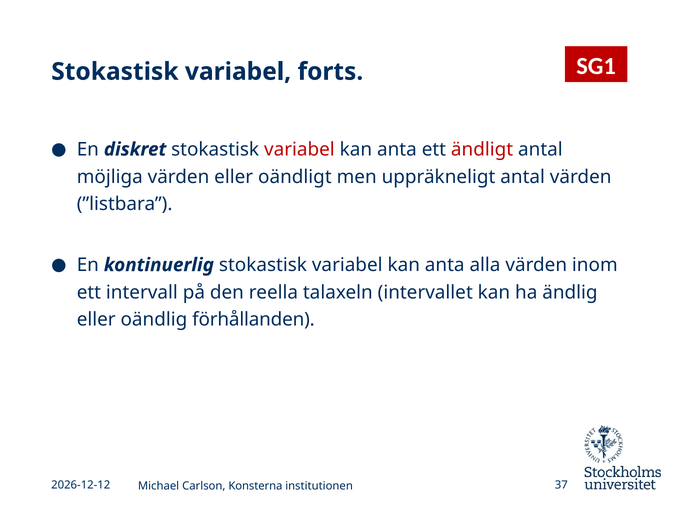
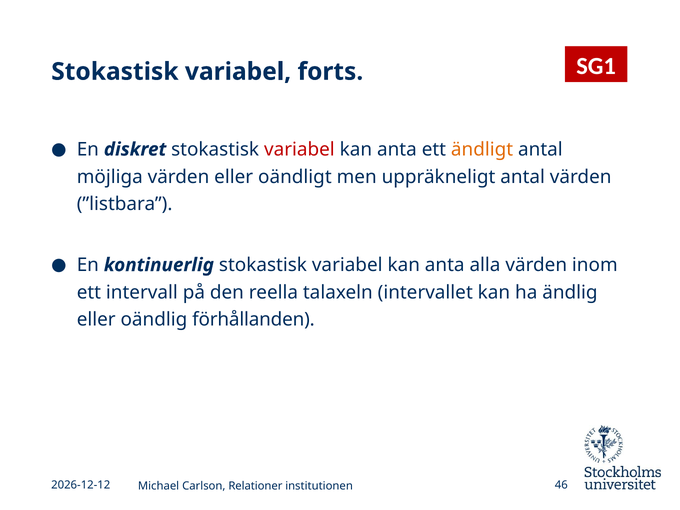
ändligt colour: red -> orange (482, 149)
Konsterna: Konsterna -> Relationer (255, 486)
37: 37 -> 46 (561, 485)
